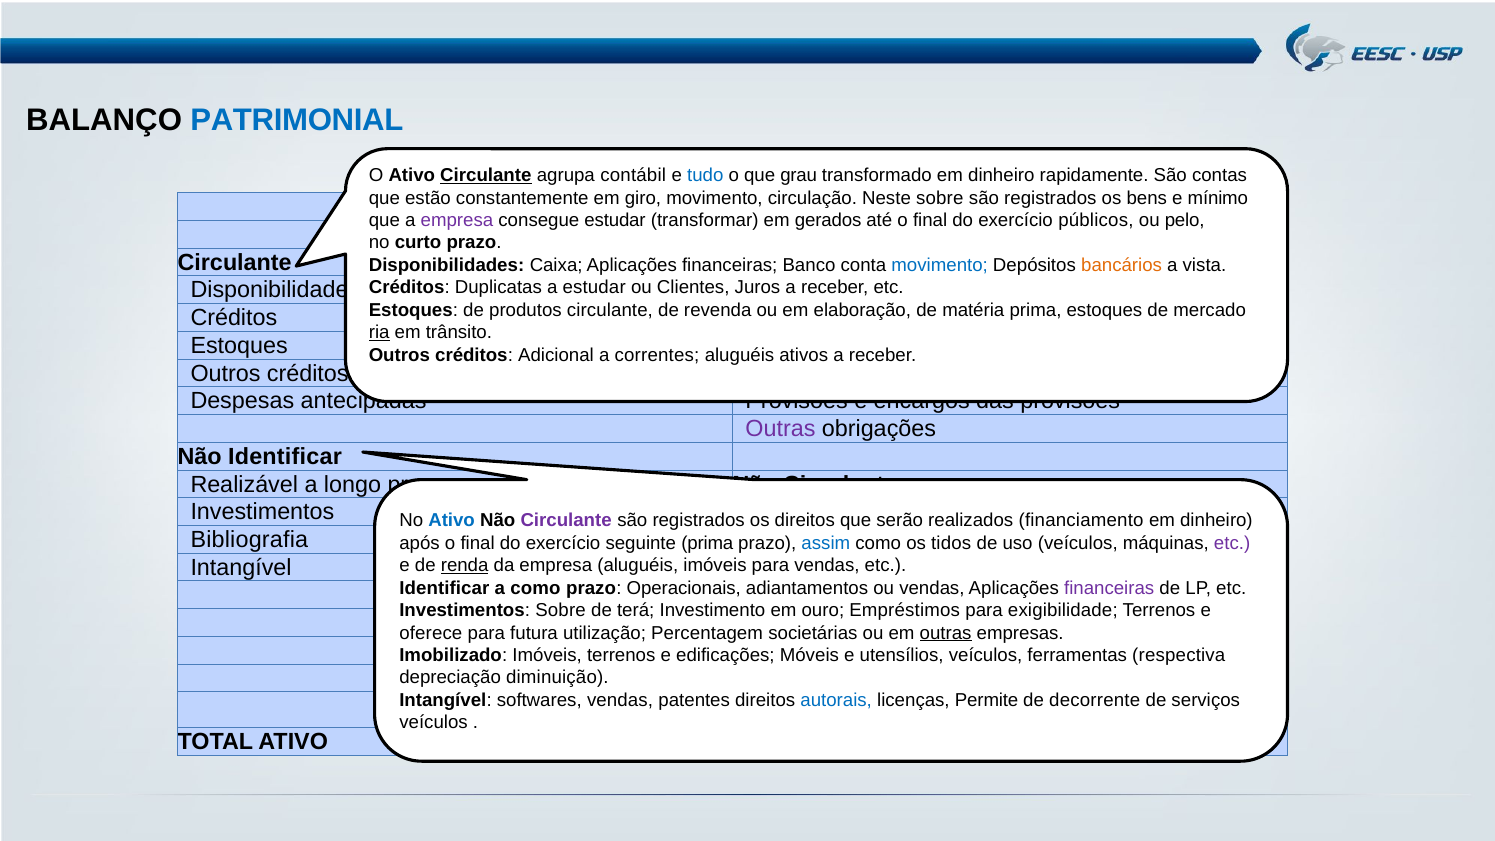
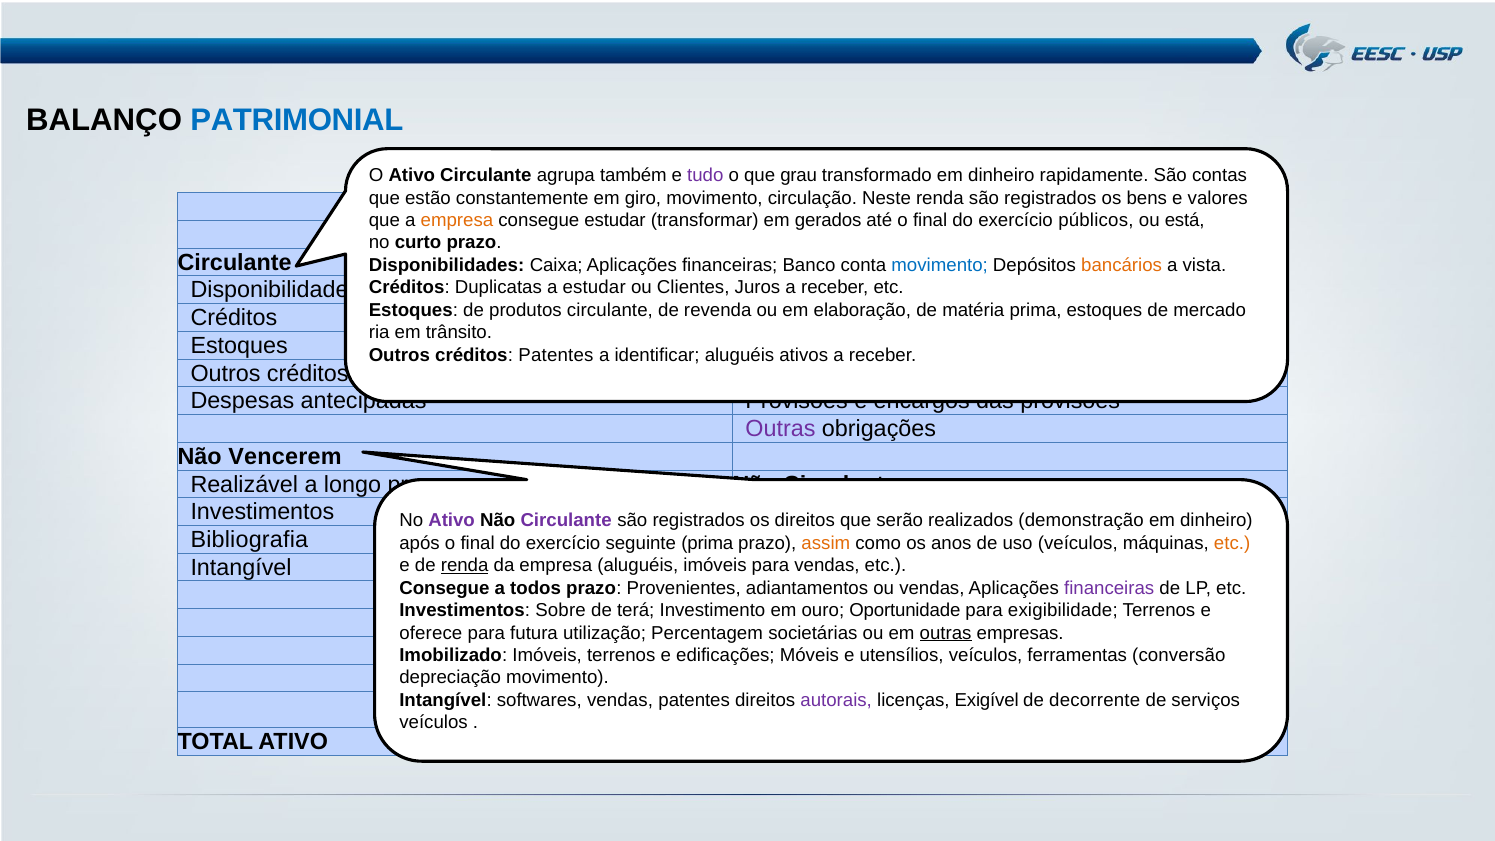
Circulante underline: present -> none (486, 175)
contábil: contábil -> também (633, 175)
tudo colour: blue -> purple (705, 175)
Neste sobre: sobre -> renda (940, 198)
mínimo: mínimo -> valores (1218, 198)
empresa colour: purple -> orange (457, 220)
pelo: pelo -> está (1185, 220)
ria underline: present -> none (379, 332)
créditos Adicional: Adicional -> Patentes (556, 355)
correntes: correntes -> identificar (657, 355)
Não Identificar: Identificar -> Vencerem (285, 457)
Ativo colour: blue -> purple (452, 521)
financiamento: financiamento -> demonstração (1081, 521)
assim colour: blue -> orange (826, 543)
tidos: tidos -> anos (951, 543)
etc colour: purple -> orange (1232, 543)
Identificar: Identificar -> Consegue (444, 588)
a como: como -> todos (536, 588)
Operacionais: Operacionais -> Provenientes (684, 588)
Empréstimos: Empréstimos -> Oportunidade (905, 610)
respectiva: respectiva -> conversão (1179, 655)
depreciação diminuição: diminuição -> movimento (557, 678)
autorais colour: blue -> purple (836, 700)
licenças Permite: Permite -> Exigível (987, 700)
